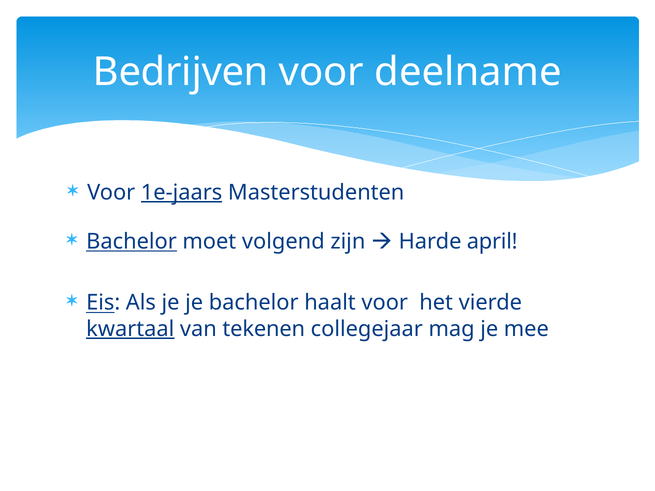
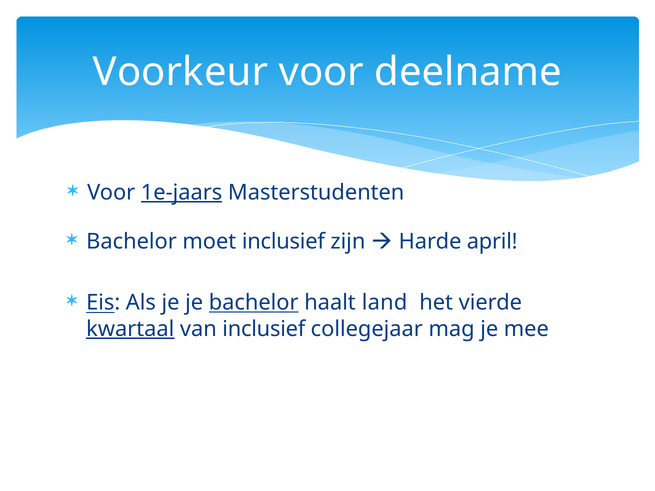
Bedrijven: Bedrijven -> Voorkeur (181, 72)
Bachelor underline: present -> none (132, 242)
moet volgend: volgend -> inclusief (283, 242)
bachelor underline: none -> present (254, 303)
haalt voor: voor -> land (385, 303)
van tekenen: tekenen -> inclusief (264, 329)
